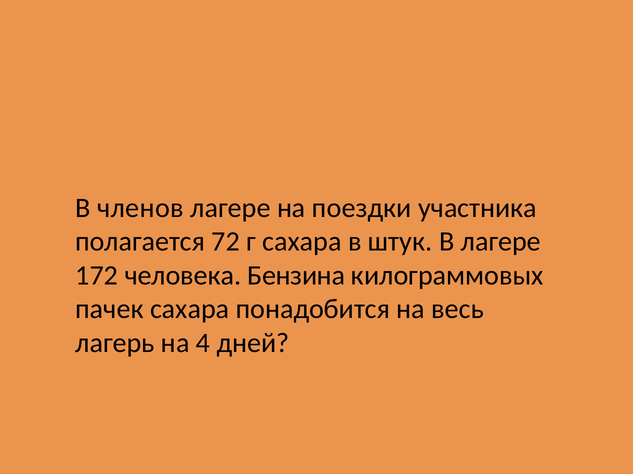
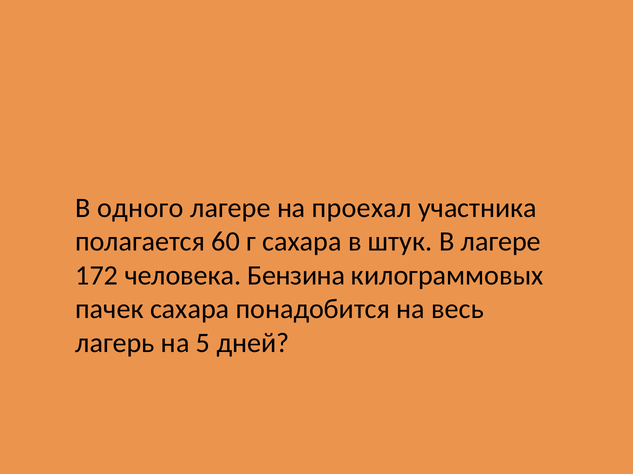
членов: членов -> одного (140, 208)
поездки: поездки -> проехал (362, 208)
72: 72 -> 60 (226, 242)
4: 4 -> 5 (203, 343)
